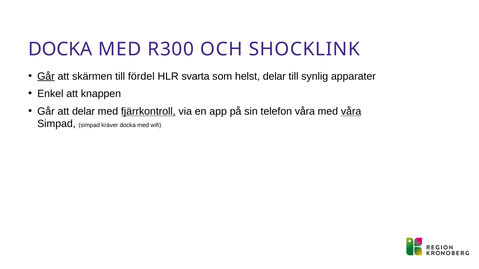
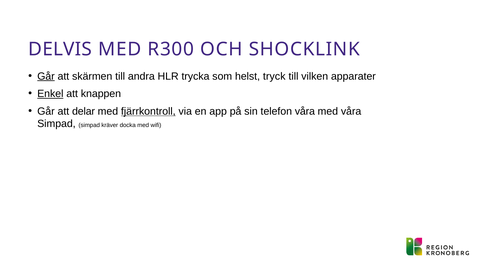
DOCKA: DOCKA -> DELVIS (60, 49)
fördel: fördel -> andra (141, 76)
svarta: svarta -> trycka (195, 76)
helst delar: delar -> tryck (274, 76)
synlig: synlig -> vilken (315, 76)
Enkel underline: none -> present (50, 94)
våra underline: present -> none (351, 112)
